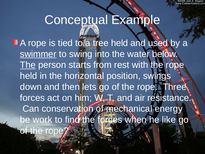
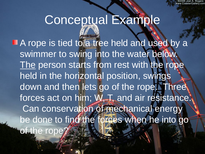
swimmer underline: present -> none (38, 54)
work: work -> done (43, 120)
he like: like -> into (169, 120)
